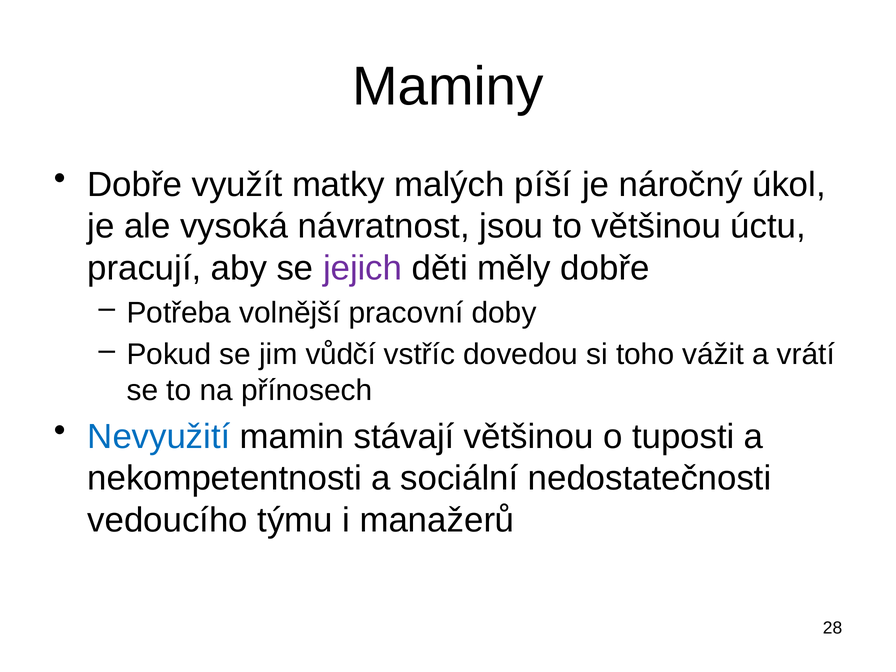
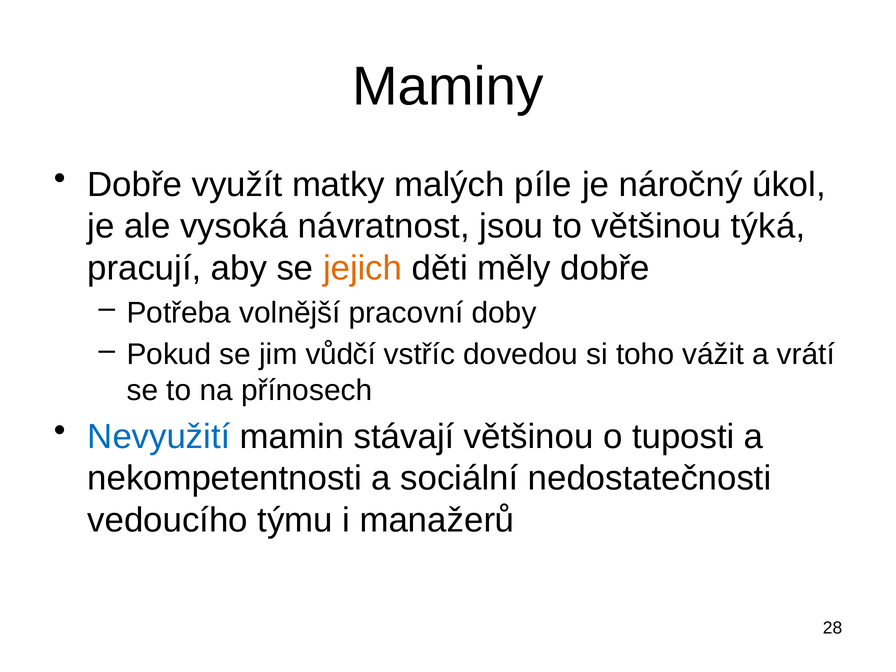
píší: píší -> píle (543, 185)
úctu: úctu -> týká (768, 226)
jejich colour: purple -> orange (363, 268)
